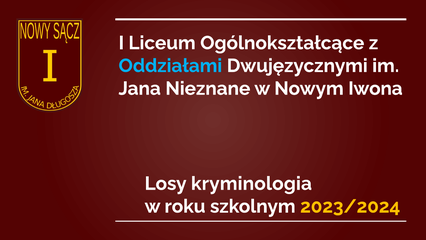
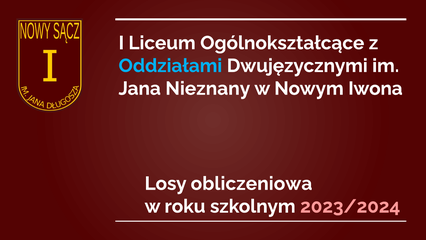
Nieznane: Nieznane -> Nieznany (208, 88)
kryminologia: kryminologia -> obliczeniowa (251, 183)
2023/2024 colour: yellow -> pink (350, 206)
